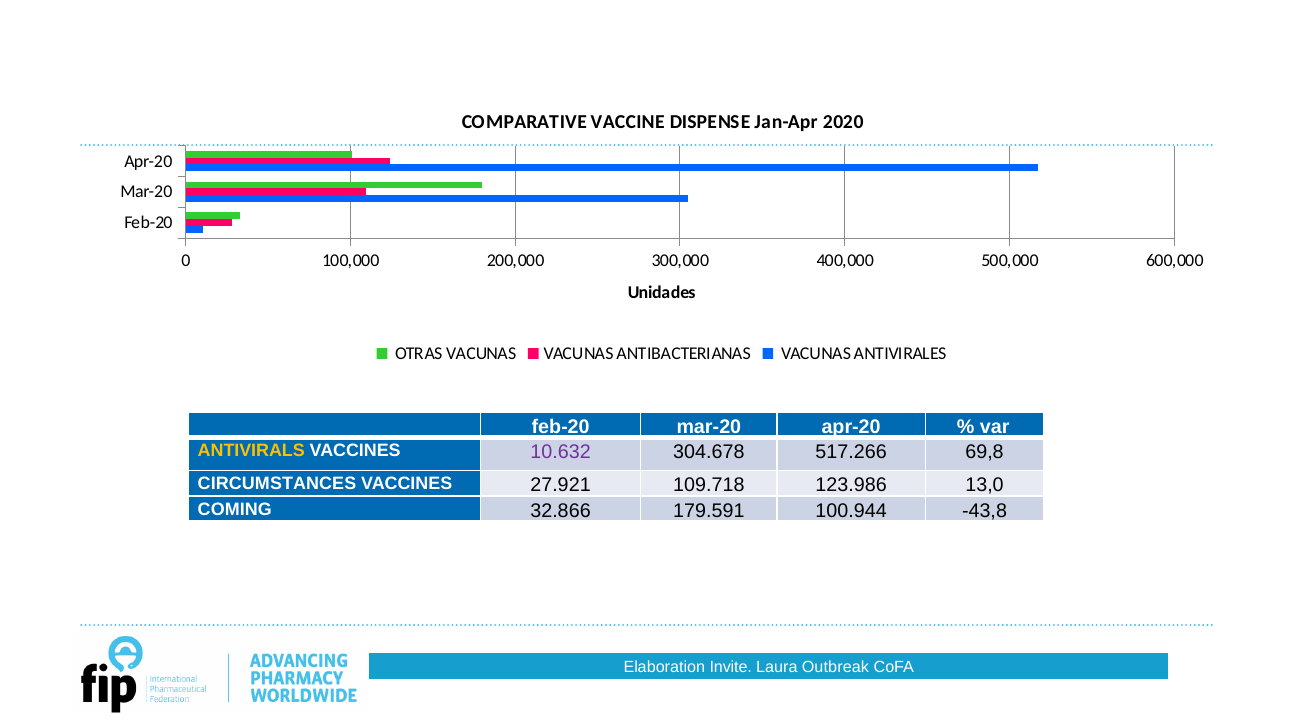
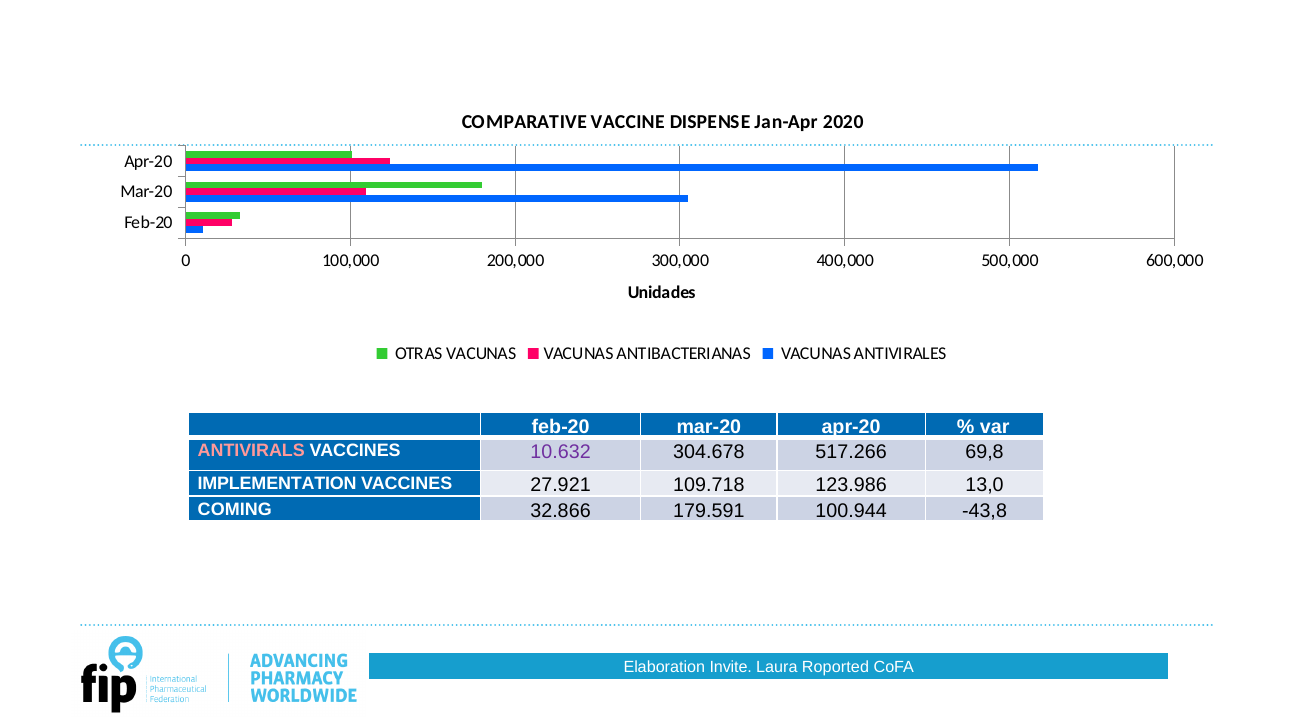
ANTIVIRALS colour: yellow -> pink (251, 451)
CIRCUMSTANCES: CIRCUMSTANCES -> IMPLEMENTATION (277, 484)
Outbreak: Outbreak -> Roported (835, 667)
